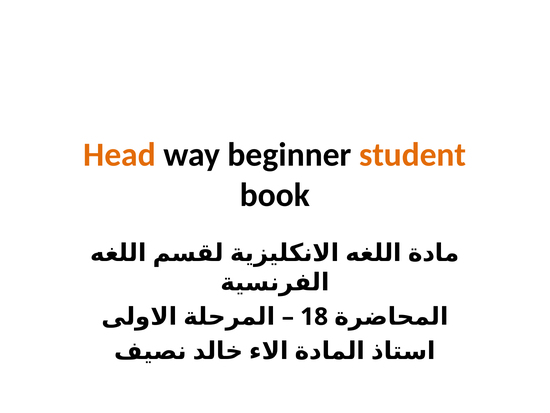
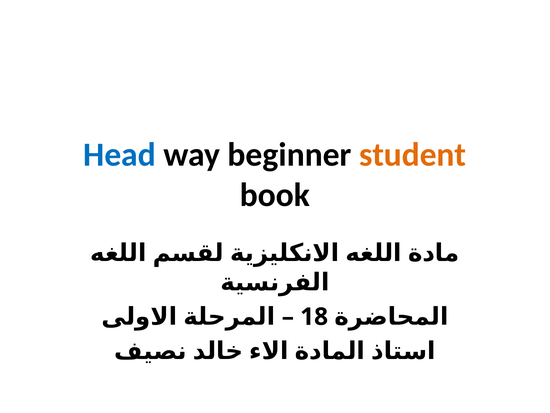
Head colour: orange -> blue (120, 155)
